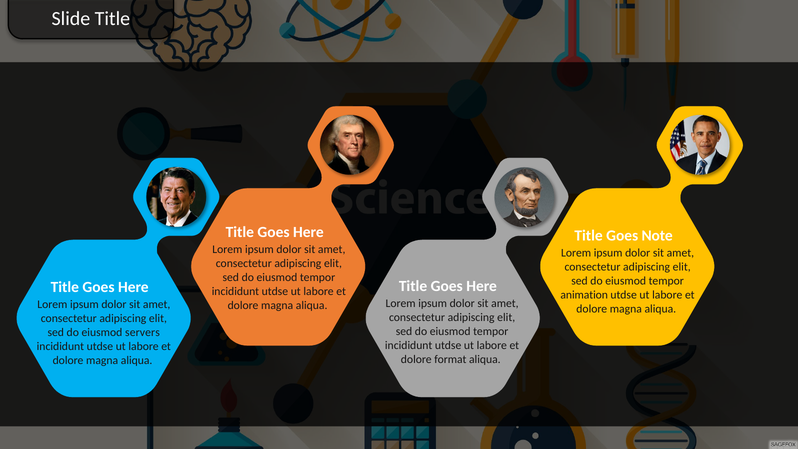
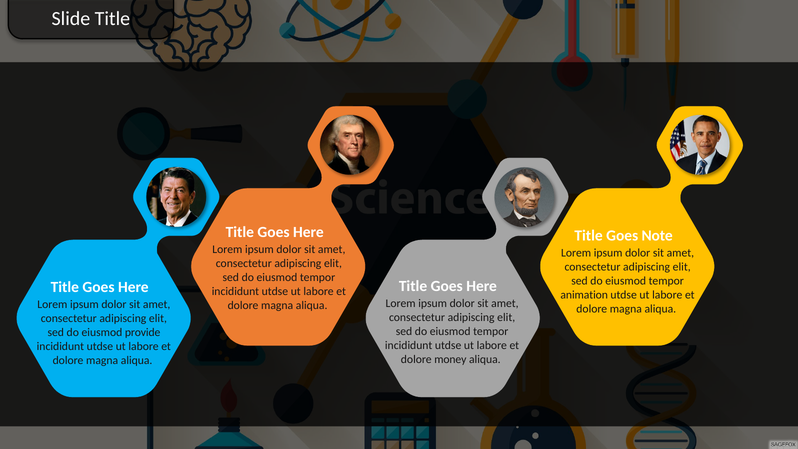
servers: servers -> provide (143, 332)
format: format -> money (450, 359)
